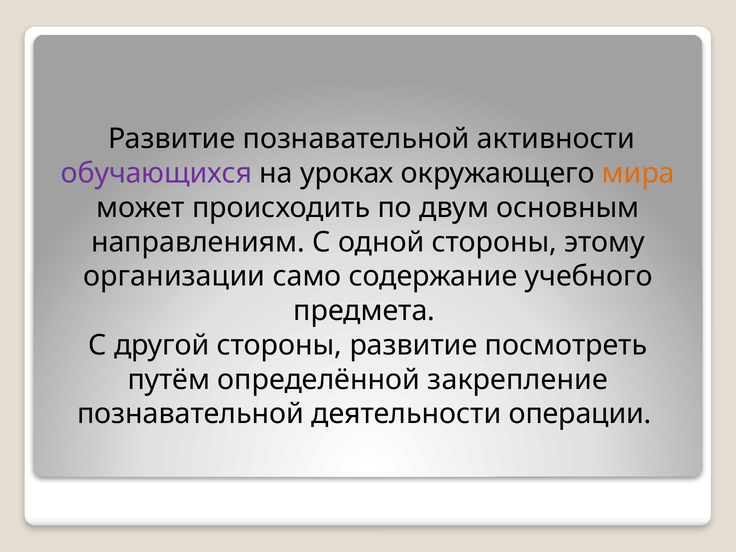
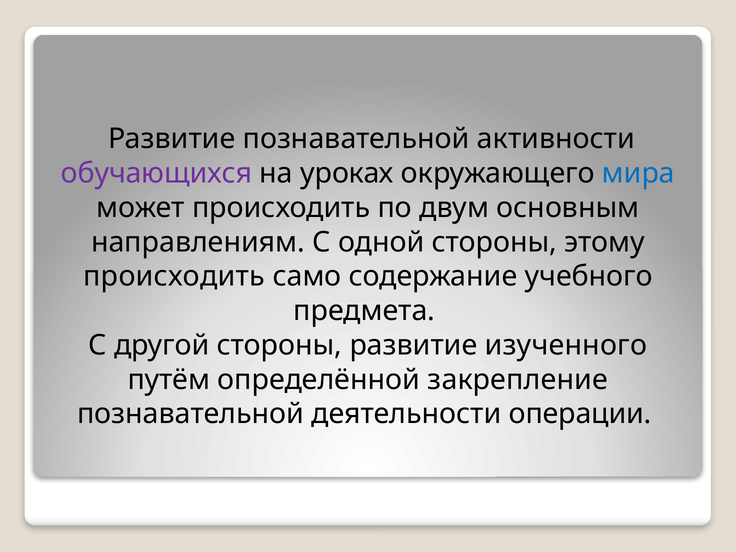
мира colour: orange -> blue (638, 173)
организации: организации -> происходить (174, 276)
посмотреть: посмотреть -> изученного (566, 345)
